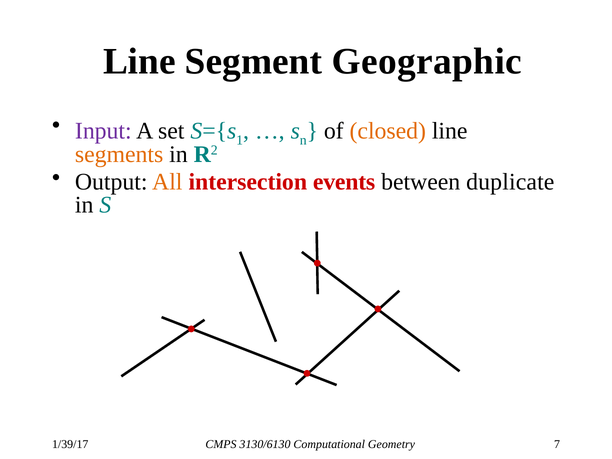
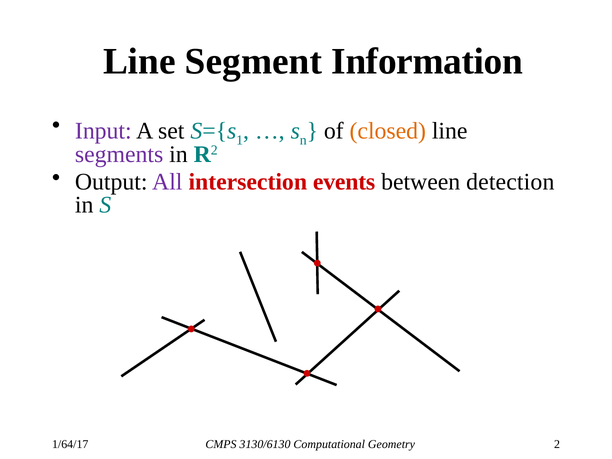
Geographic: Geographic -> Information (427, 61)
segments colour: orange -> purple (119, 154)
All colour: orange -> purple (167, 182)
duplicate: duplicate -> detection (510, 182)
1/39/17: 1/39/17 -> 1/64/17 (70, 445)
7: 7 -> 2 (557, 445)
